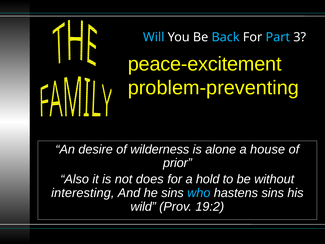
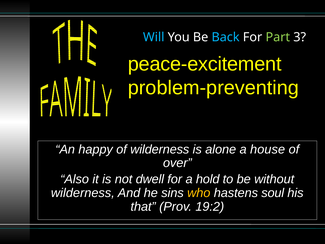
Part colour: light blue -> light green (278, 37)
desire: desire -> happy (96, 149)
prior: prior -> over (177, 163)
does: does -> dwell (150, 179)
interesting: interesting -> wilderness (83, 193)
who colour: light blue -> yellow (199, 193)
hastens sins: sins -> soul (273, 193)
wild: wild -> that (143, 206)
